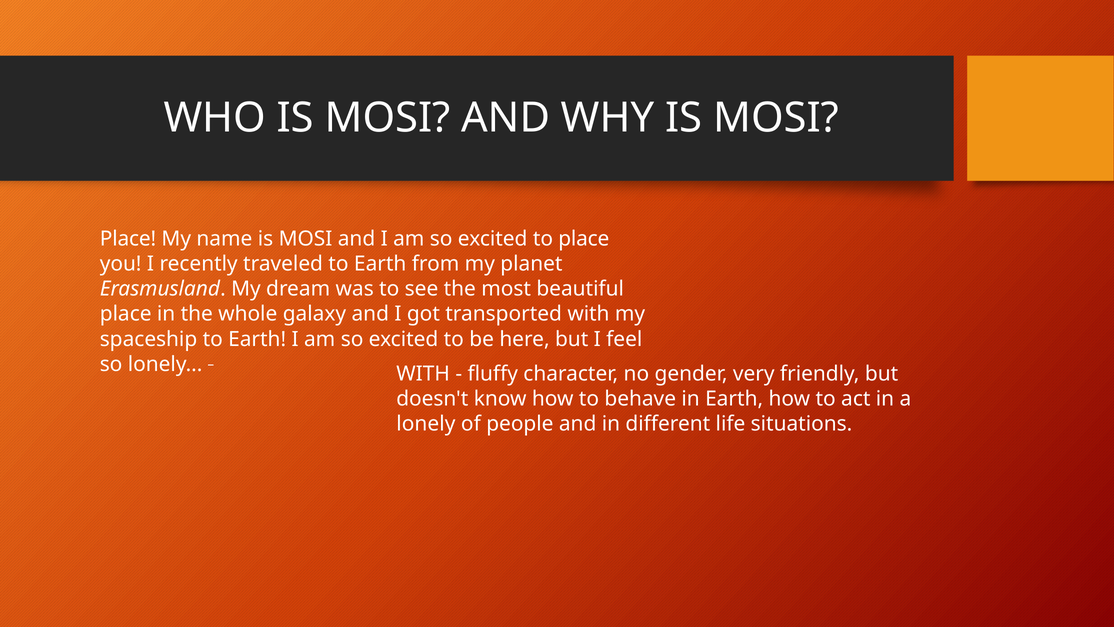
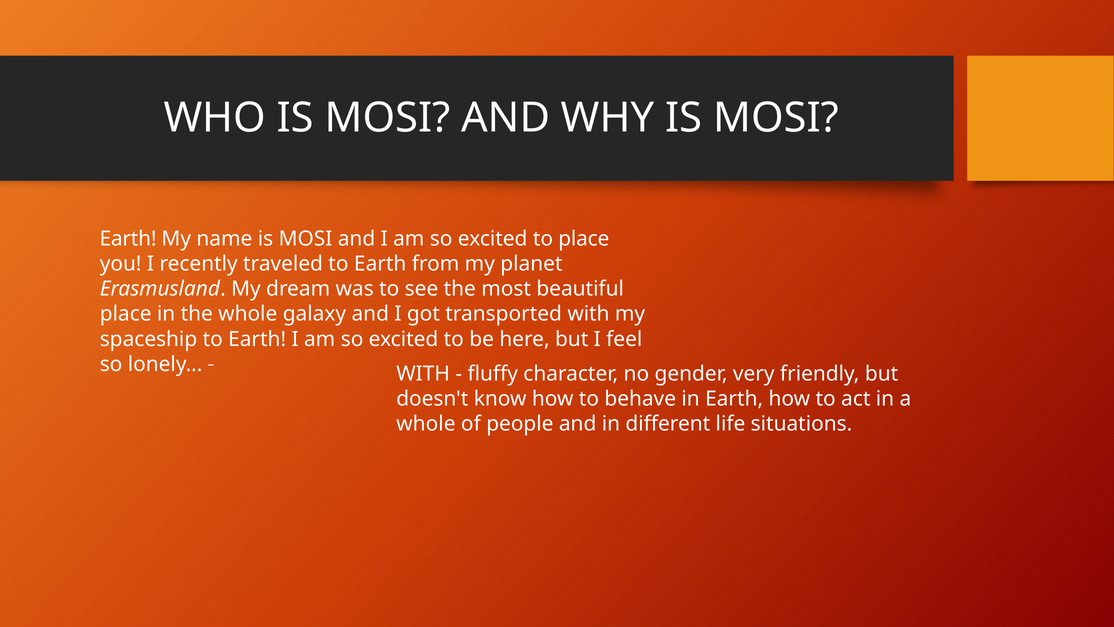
Place: Place -> Earth (128, 239)
lonely: lonely -> whole (426, 424)
